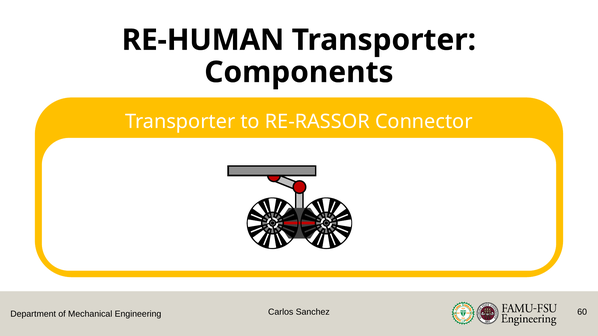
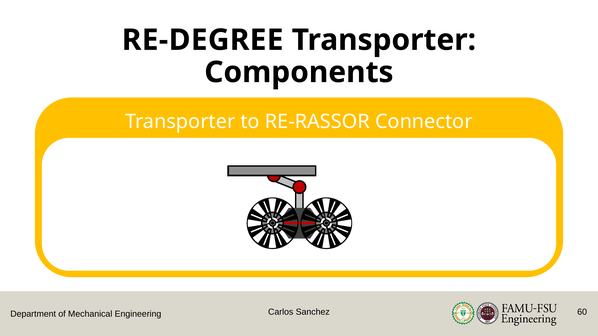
RE-HUMAN: RE-HUMAN -> RE-DEGREE (203, 40)
